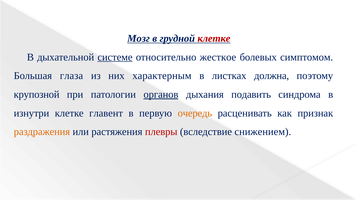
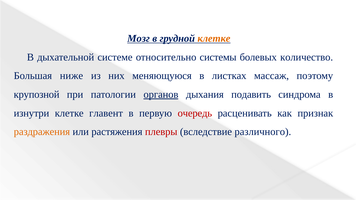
клетке colour: red -> orange (214, 38)
системе underline: present -> none (115, 57)
жесткое: жесткое -> системы (218, 57)
симптомом: симптомом -> количество (307, 57)
глаза: глаза -> ниже (71, 76)
характерным: характерным -> меняющуюся (162, 76)
должна: должна -> массаж (272, 76)
очередь colour: orange -> red (195, 113)
снижением: снижением -> различного (263, 132)
